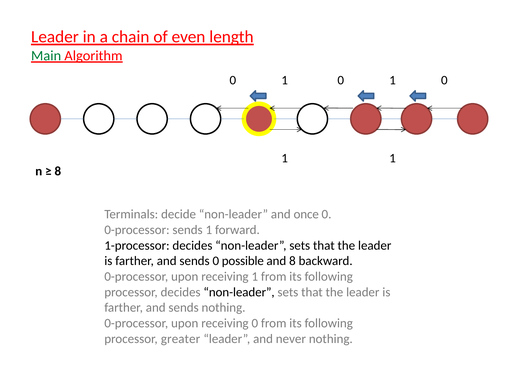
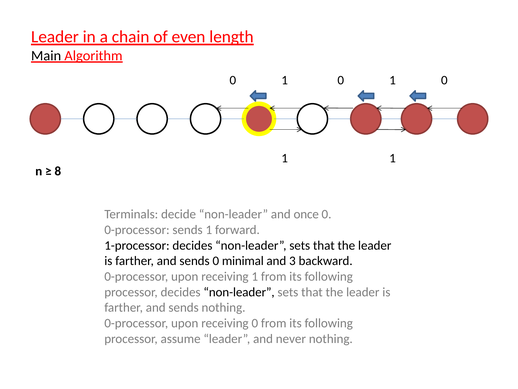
Main colour: green -> black (46, 56)
possible: possible -> minimal (243, 261)
and 8: 8 -> 3 (292, 261)
greater: greater -> assume (181, 338)
